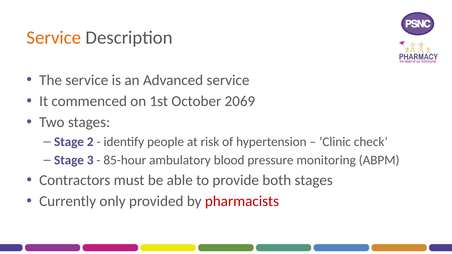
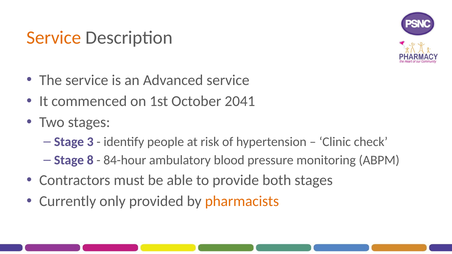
2069: 2069 -> 2041 (240, 101)
2: 2 -> 3 (90, 142)
3: 3 -> 8 (90, 160)
85-hour: 85-hour -> 84-hour (125, 160)
pharmacists colour: red -> orange (242, 202)
